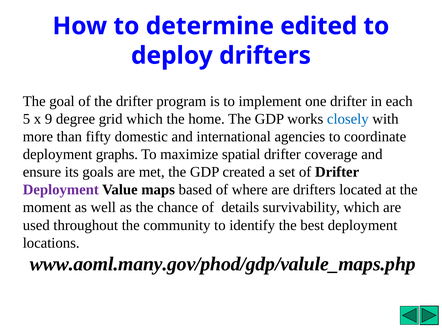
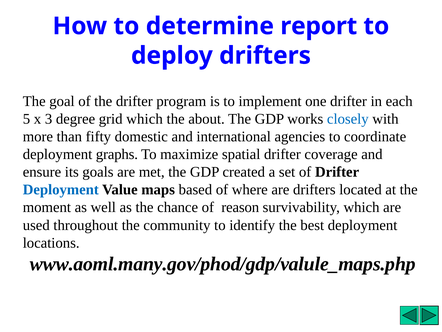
edited: edited -> report (319, 26)
9: 9 -> 3 (49, 119)
home: home -> about (207, 119)
Deployment colour: purple -> blue (61, 189)
details: details -> reason (240, 207)
